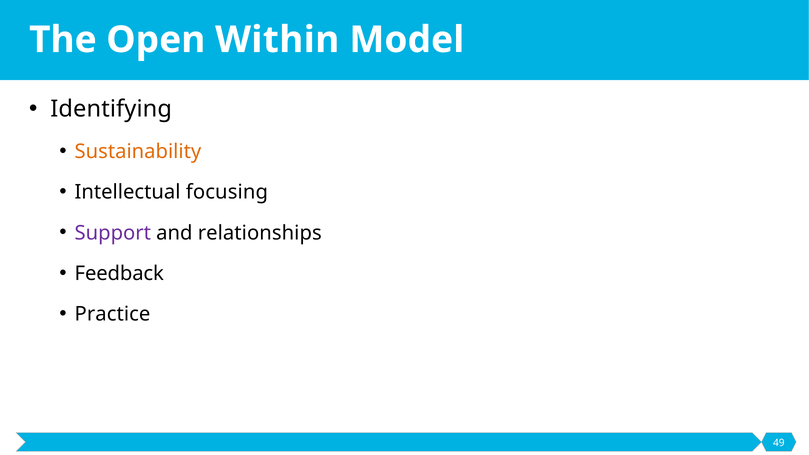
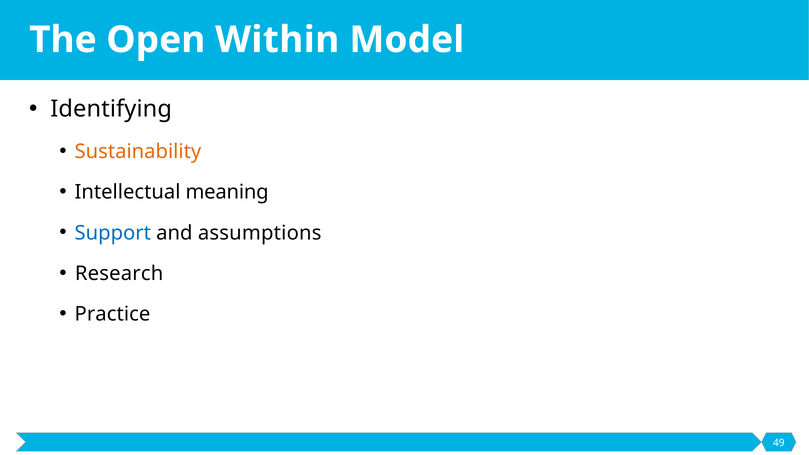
focusing: focusing -> meaning (227, 192)
Support colour: purple -> blue (113, 233)
relationships: relationships -> assumptions (260, 233)
Feedback: Feedback -> Research (119, 274)
